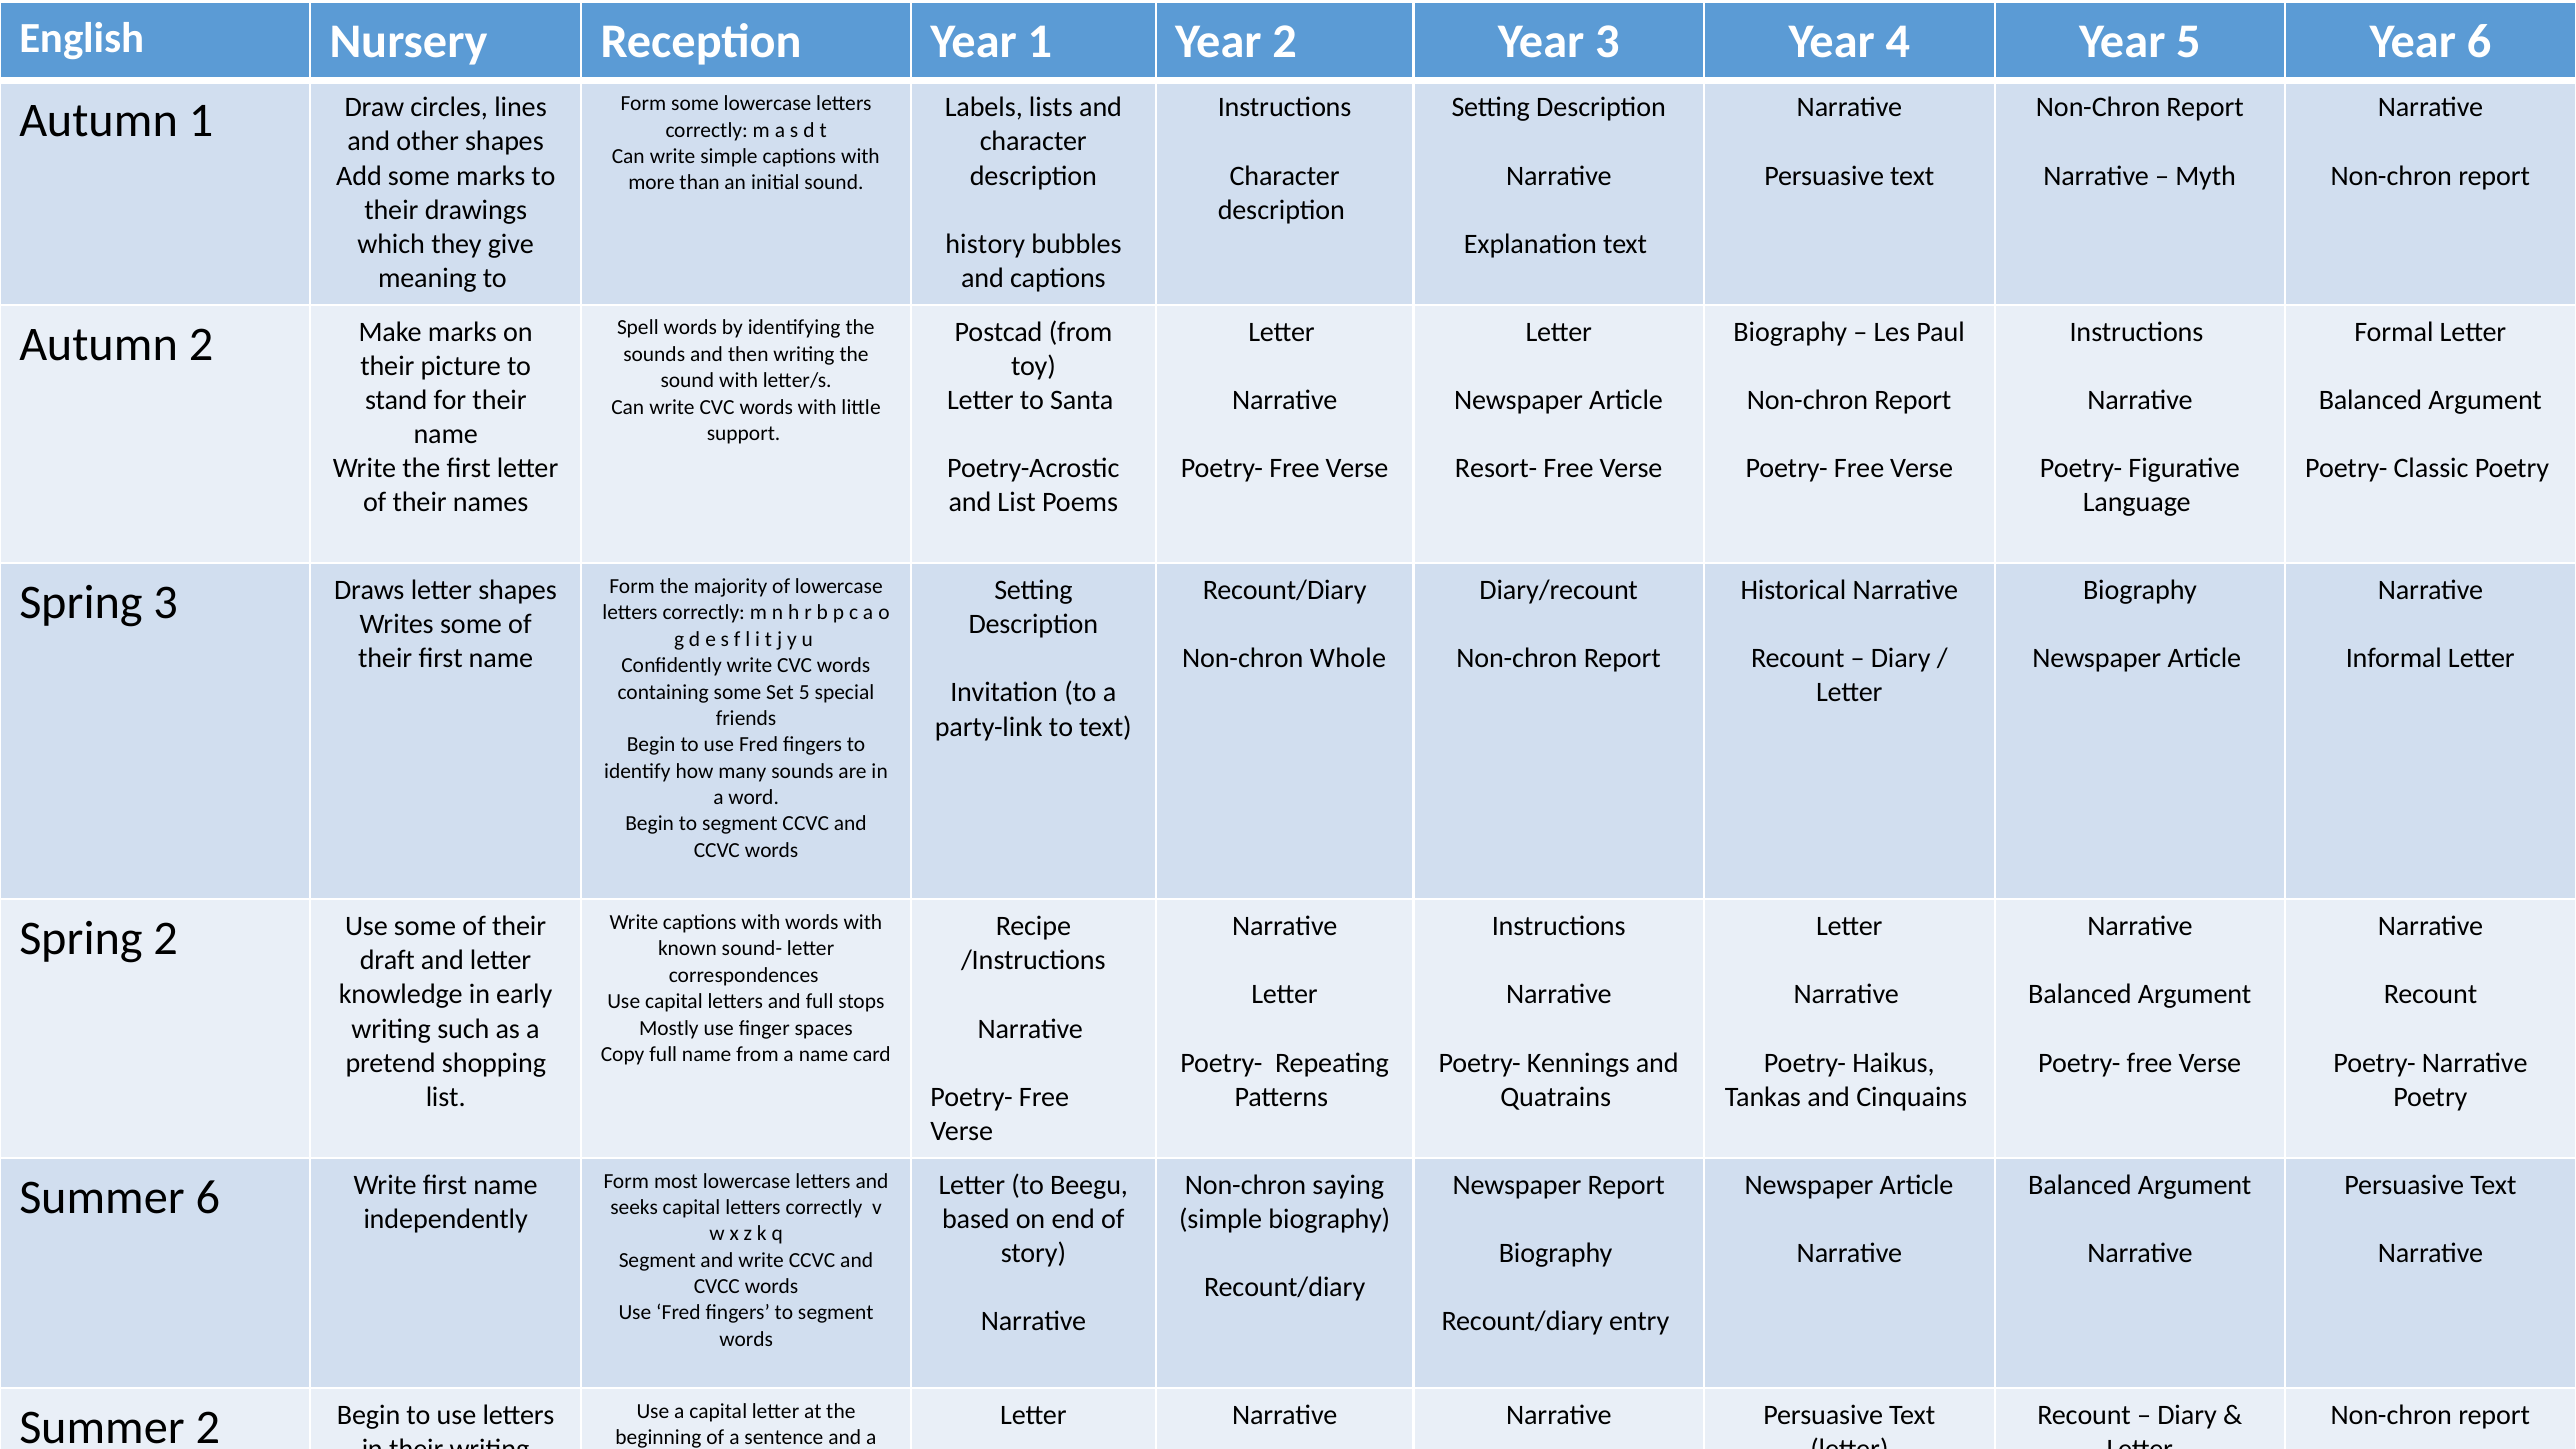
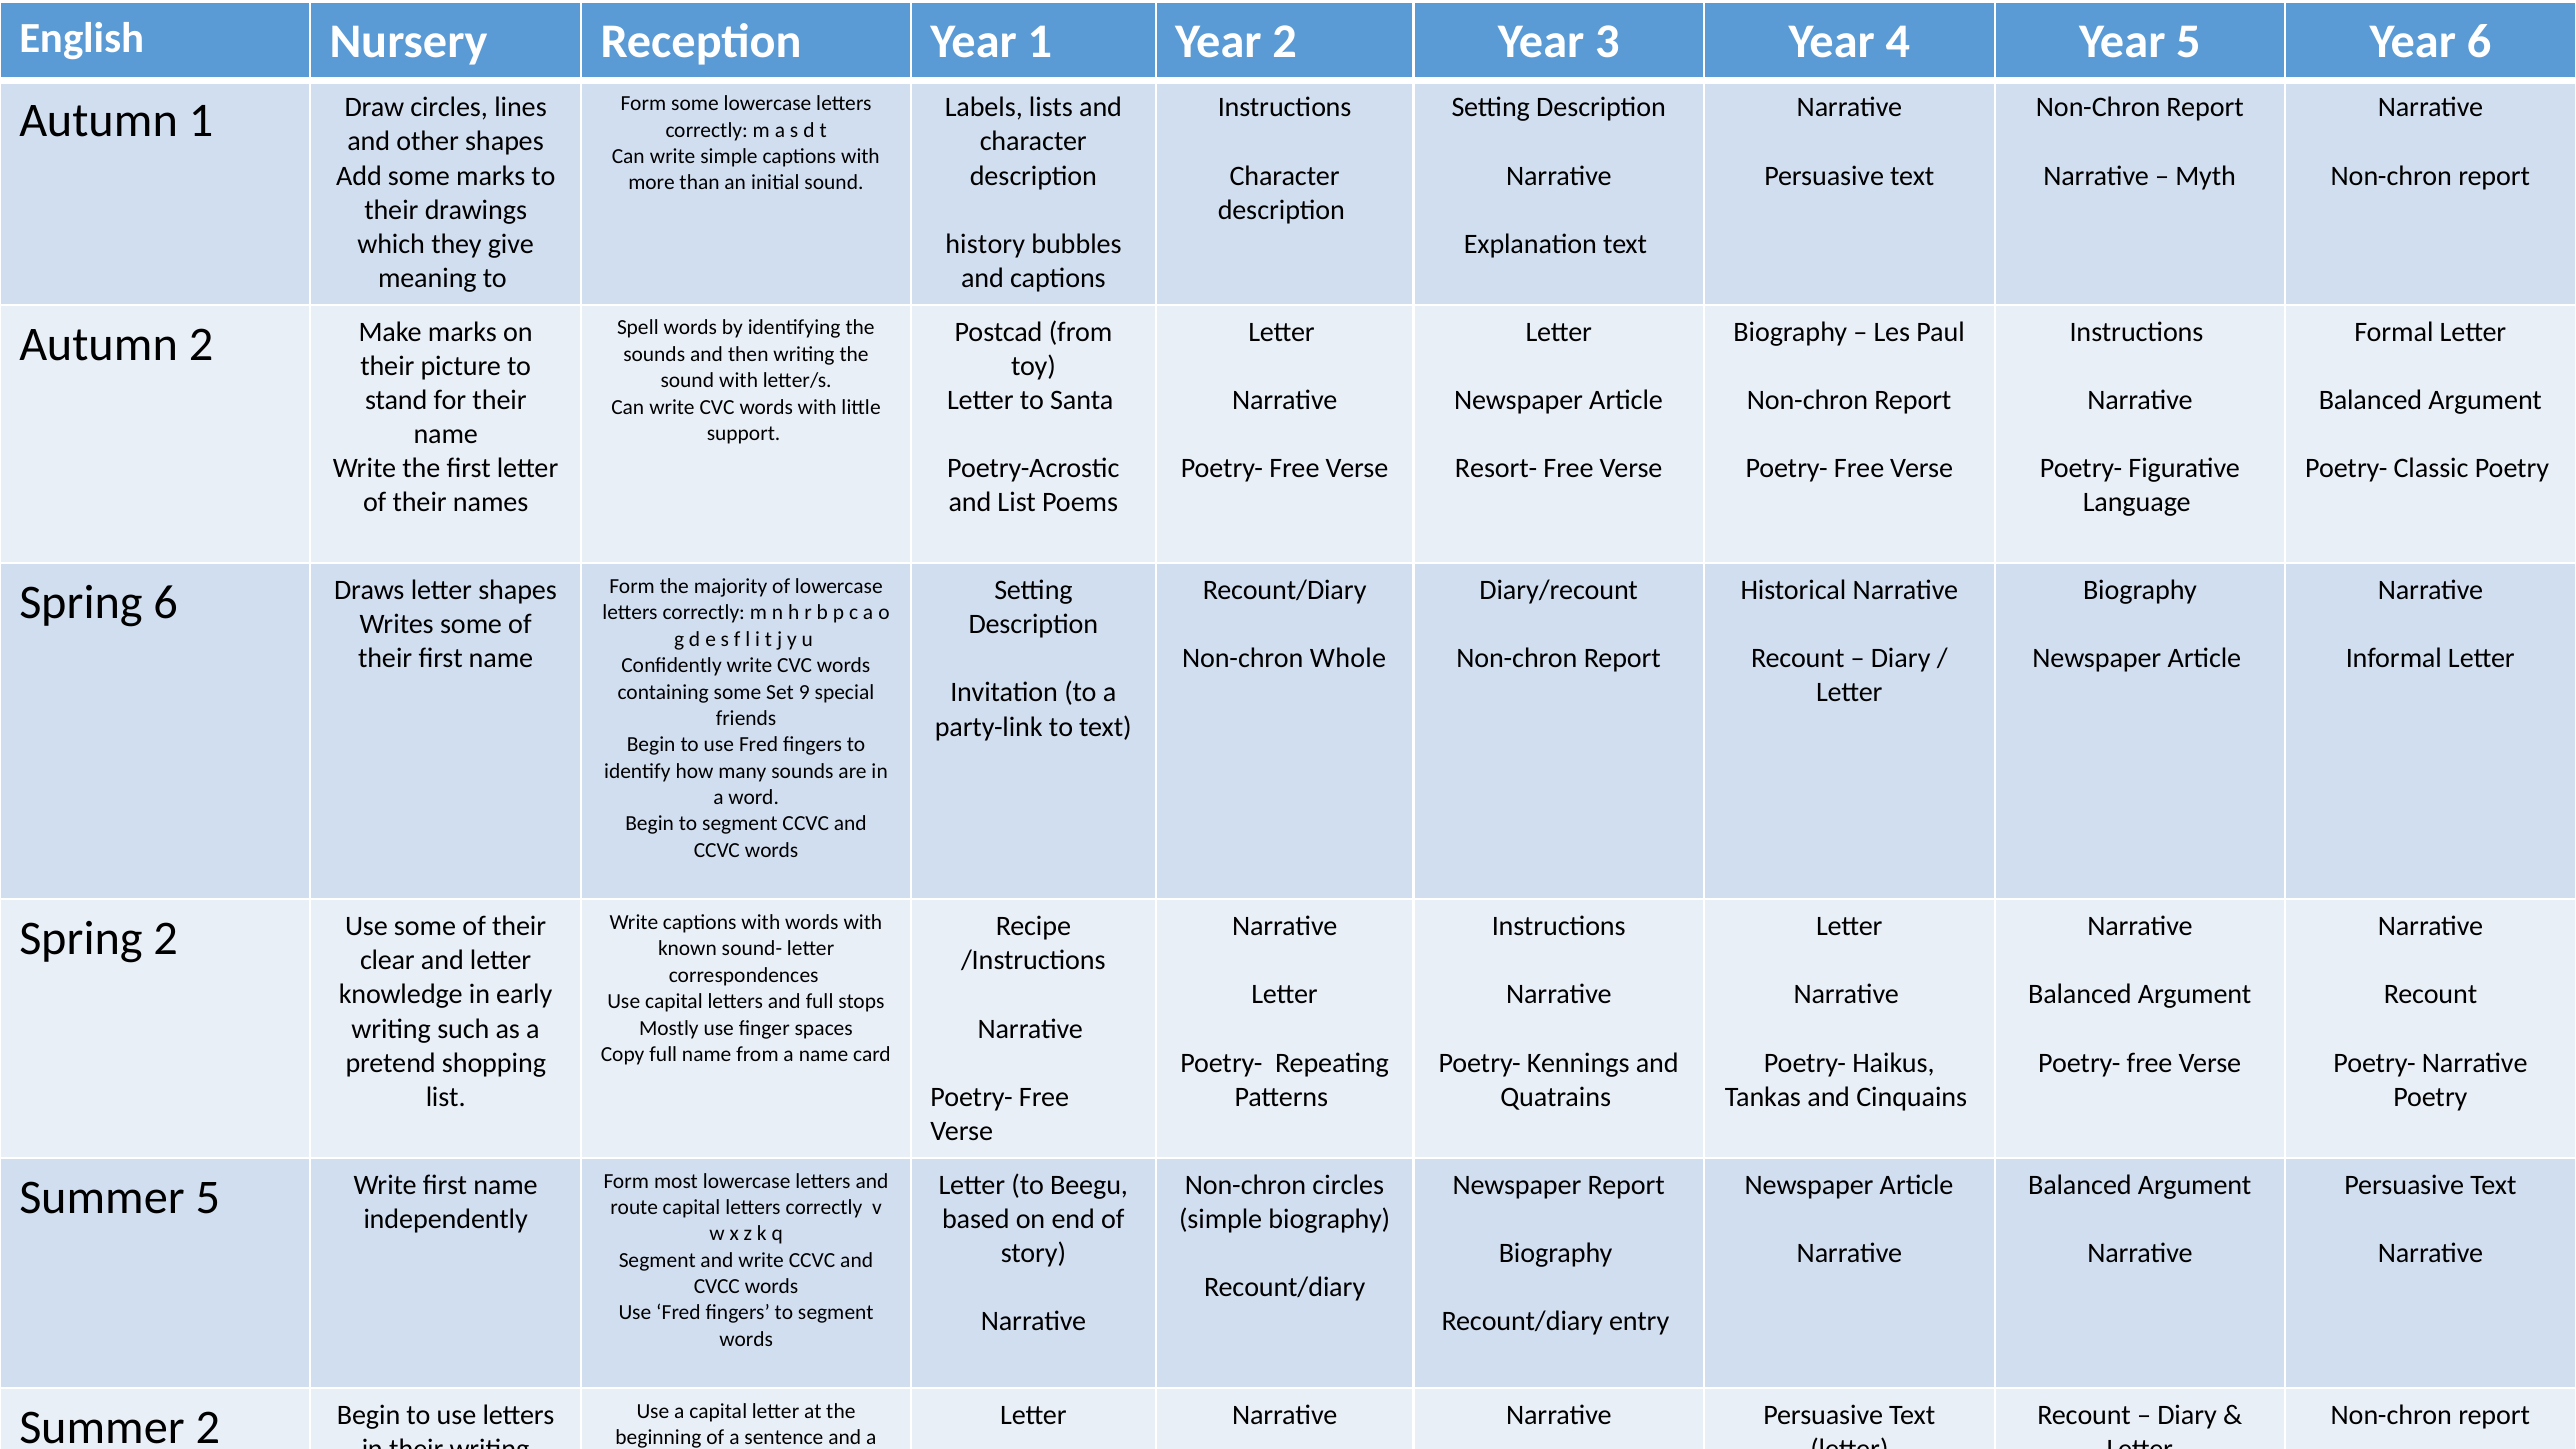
Spring 3: 3 -> 6 (166, 603)
Set 5: 5 -> 9 (804, 692)
draft: draft -> clear (387, 961)
Non-chron saying: saying -> circles (1348, 1185)
Summer 6: 6 -> 5 (208, 1197)
seeks: seeks -> route (634, 1207)
